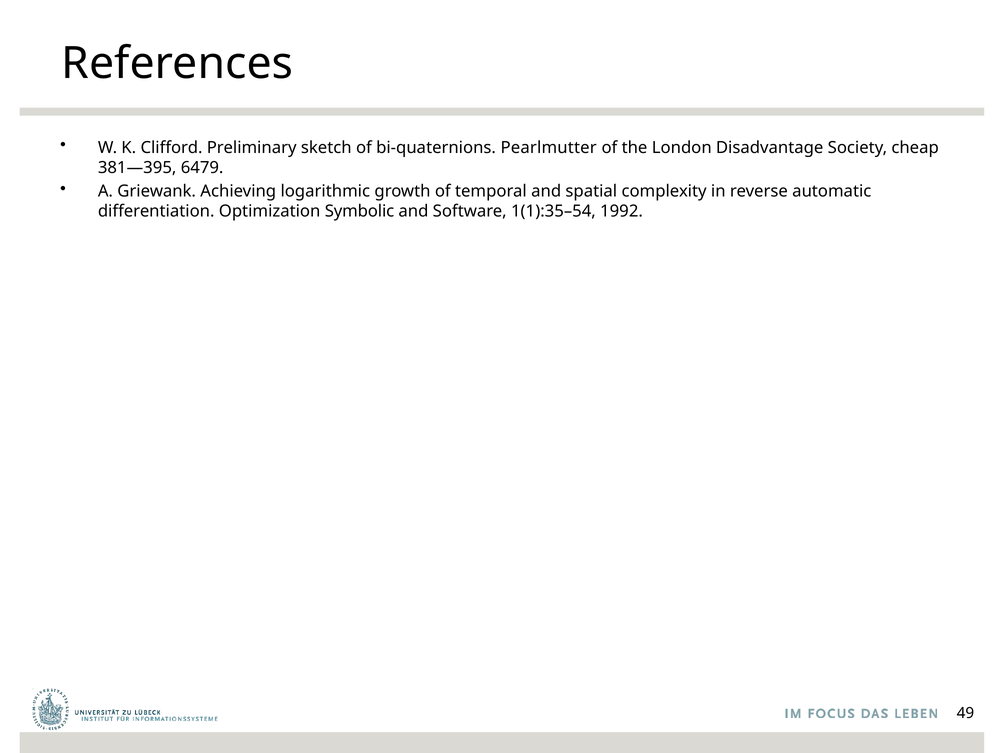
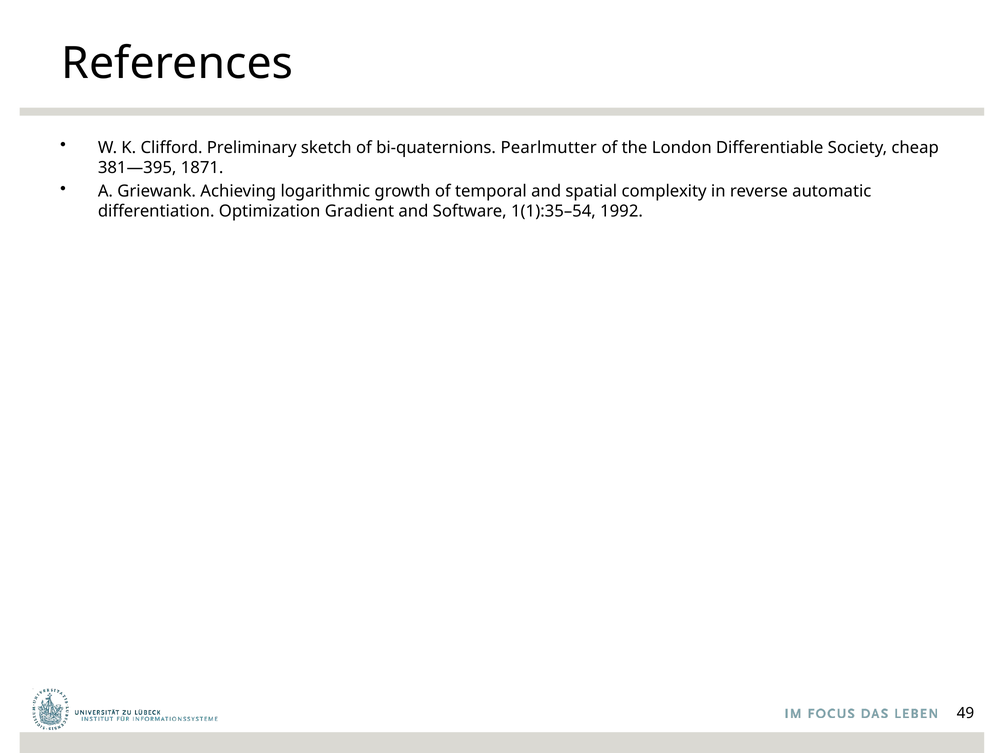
Disadvantage: Disadvantage -> Differentiable (770, 148)
6479: 6479 -> 1871 (202, 168)
Symbolic: Symbolic -> Gradient (359, 211)
